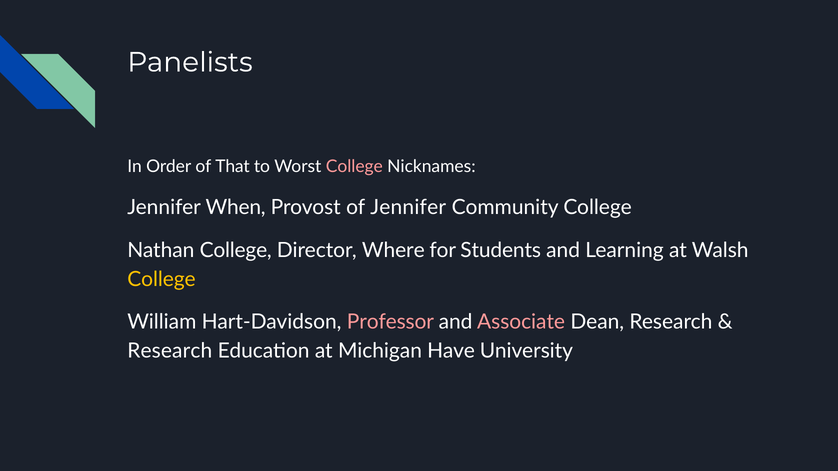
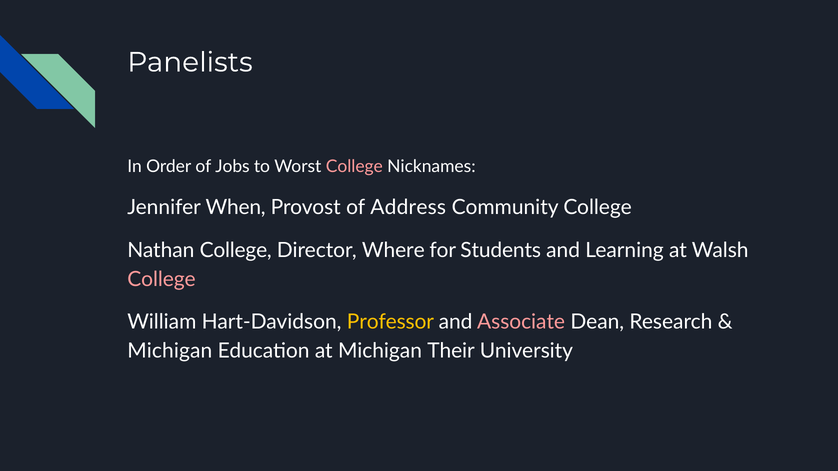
That: That -> Jobs (232, 167)
of Jennifer: Jennifer -> Address (408, 208)
College colour: yellow -> pink (161, 279)
Professor colour: pink -> yellow (390, 322)
Research: Research -> Michigan (170, 351)
Have: Have -> Their (451, 351)
